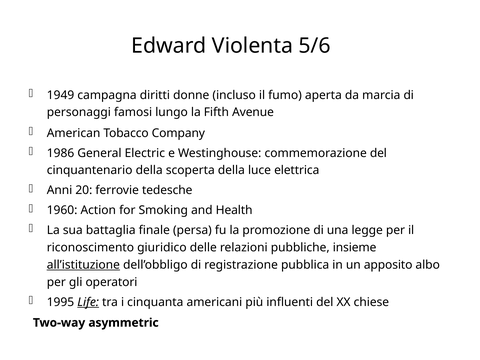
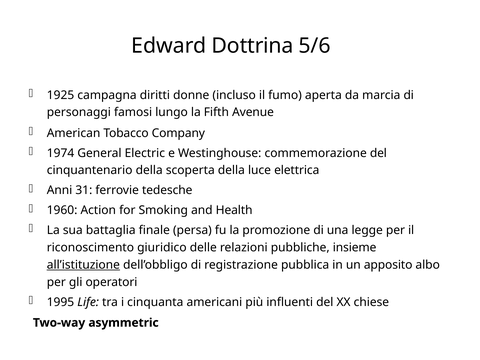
Violenta: Violenta -> Dottrina (253, 46)
1949: 1949 -> 1925 (61, 95)
1986: 1986 -> 1974 (61, 153)
20: 20 -> 31 (84, 190)
Life underline: present -> none (88, 302)
